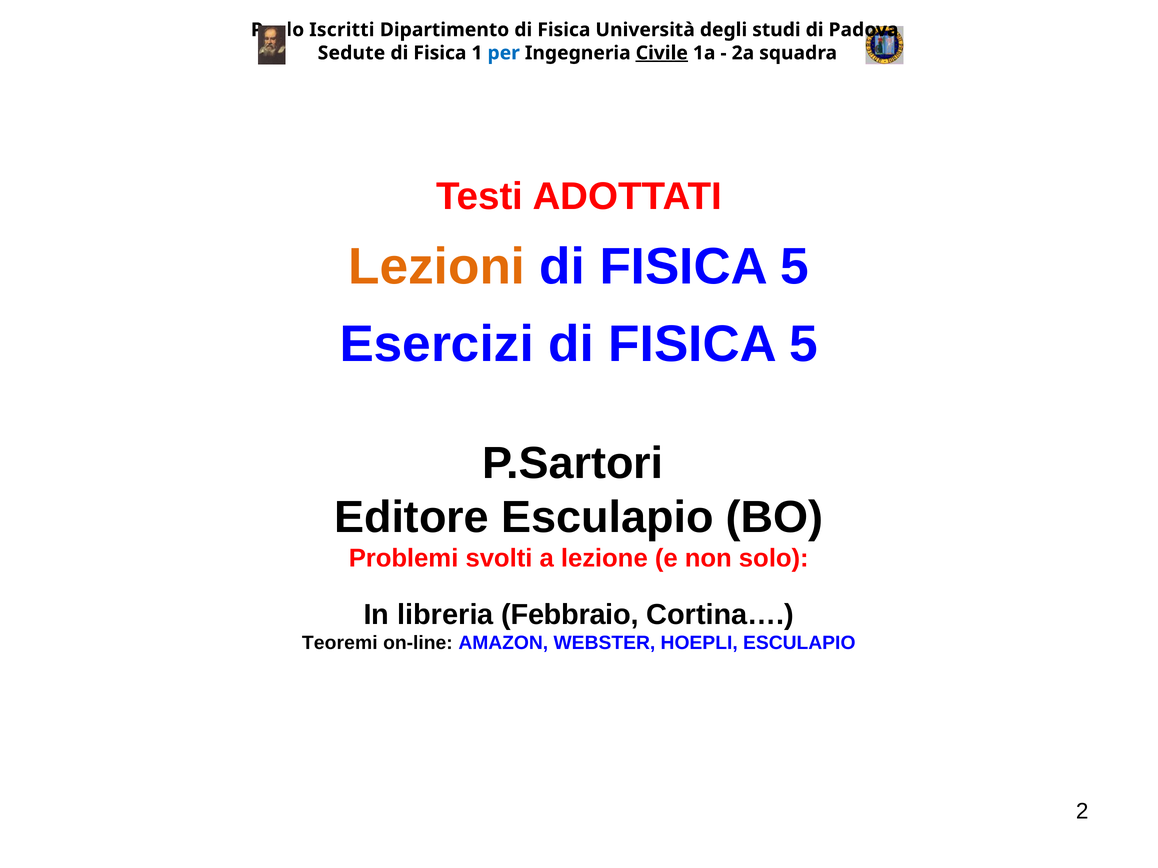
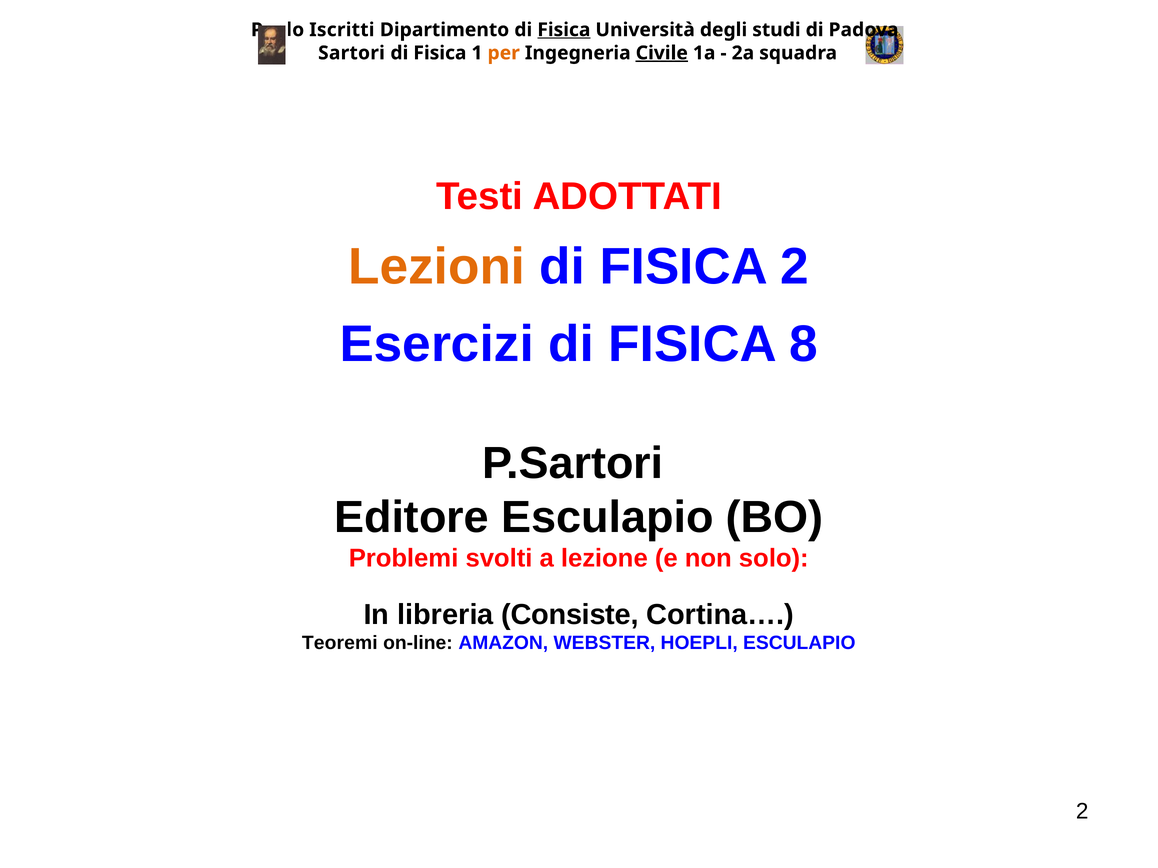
Fisica underline: none -> present (564, 30)
Sedute: Sedute -> Sartori (351, 53)
per colour: blue -> orange (504, 53)
5: 5 -> 2 (795, 267)
Esercizi di FISICA 5: 5 -> 8 (804, 344)
Febbraio: Febbraio -> Consiste (570, 615)
